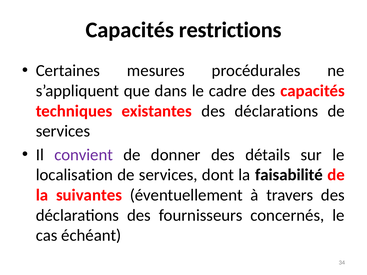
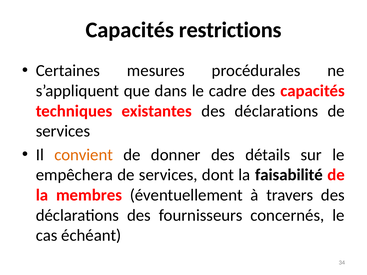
convient colour: purple -> orange (84, 155)
localisation: localisation -> empêchera (74, 175)
suivantes: suivantes -> membres (89, 195)
